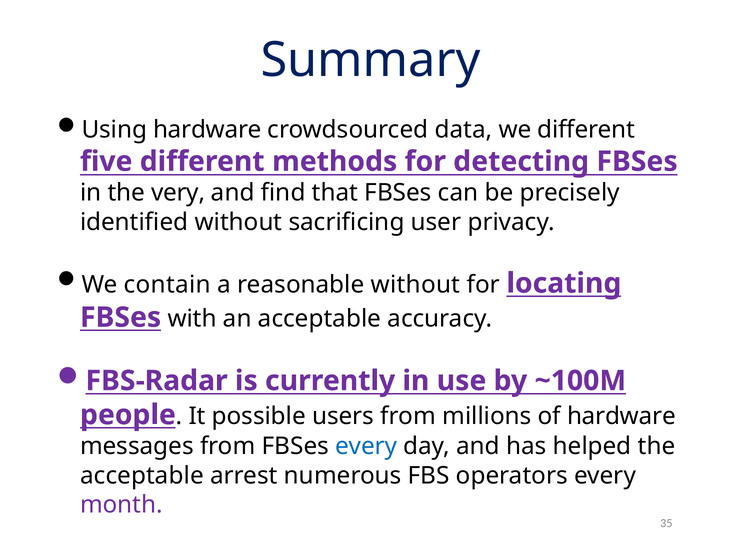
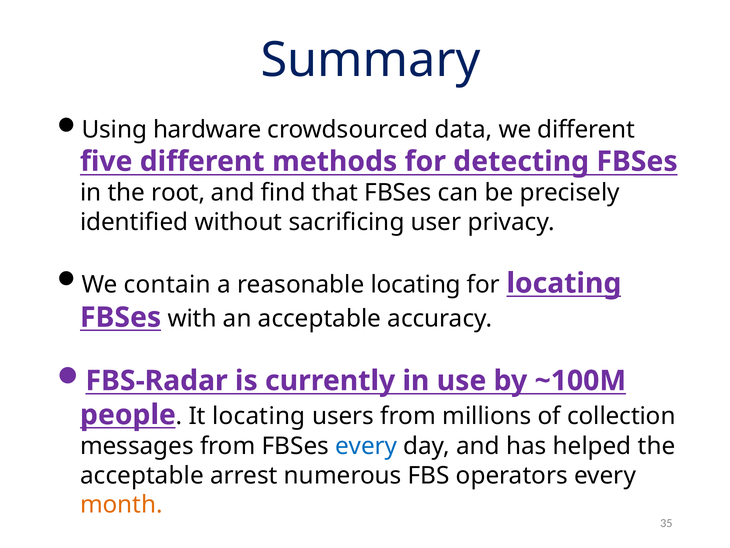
very: very -> root (178, 193)
reasonable without: without -> locating (416, 284)
It possible: possible -> locating (259, 416)
of hardware: hardware -> collection (621, 416)
month colour: purple -> orange (121, 504)
